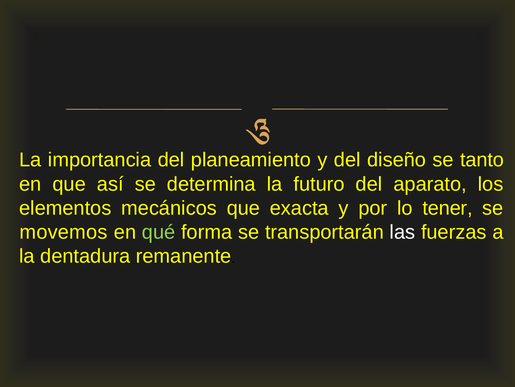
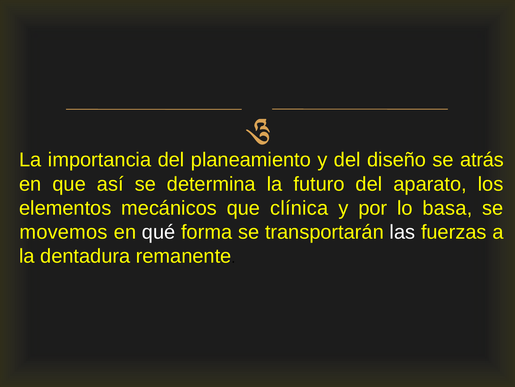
tanto: tanto -> atrás (482, 160)
exacta: exacta -> clínica (299, 208)
tener: tener -> basa (447, 208)
qué colour: light green -> white (159, 232)
